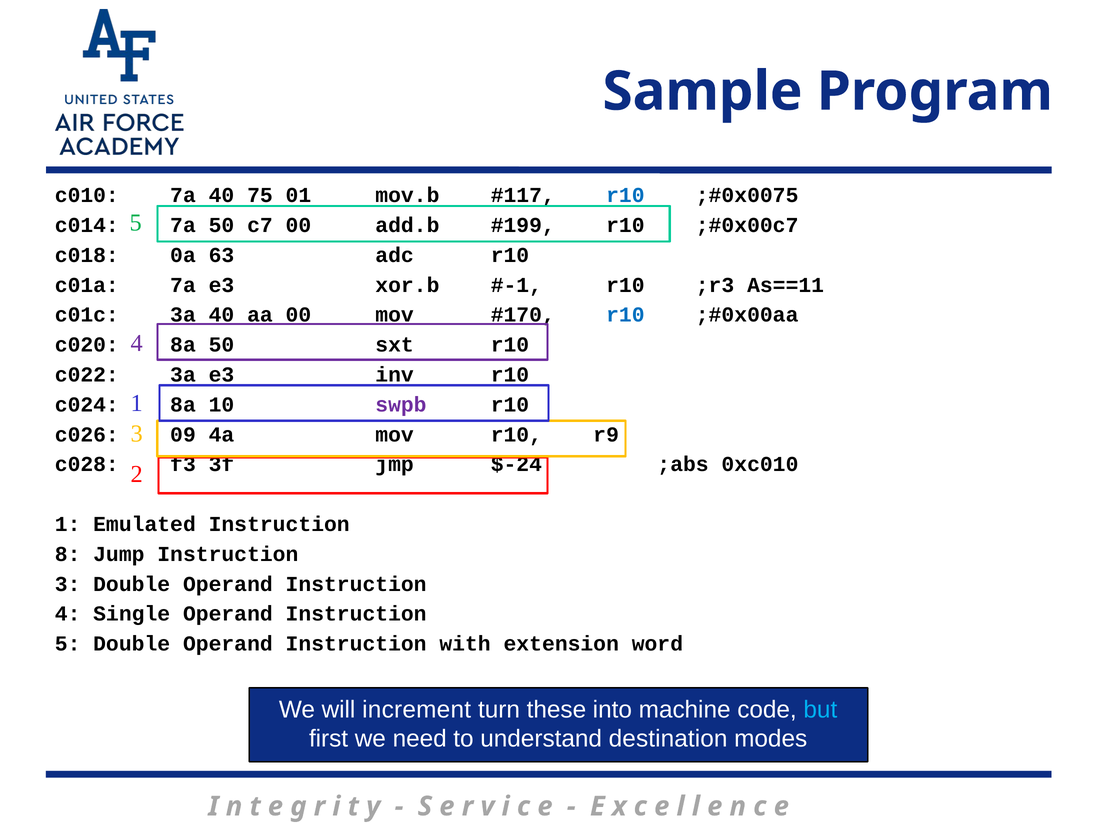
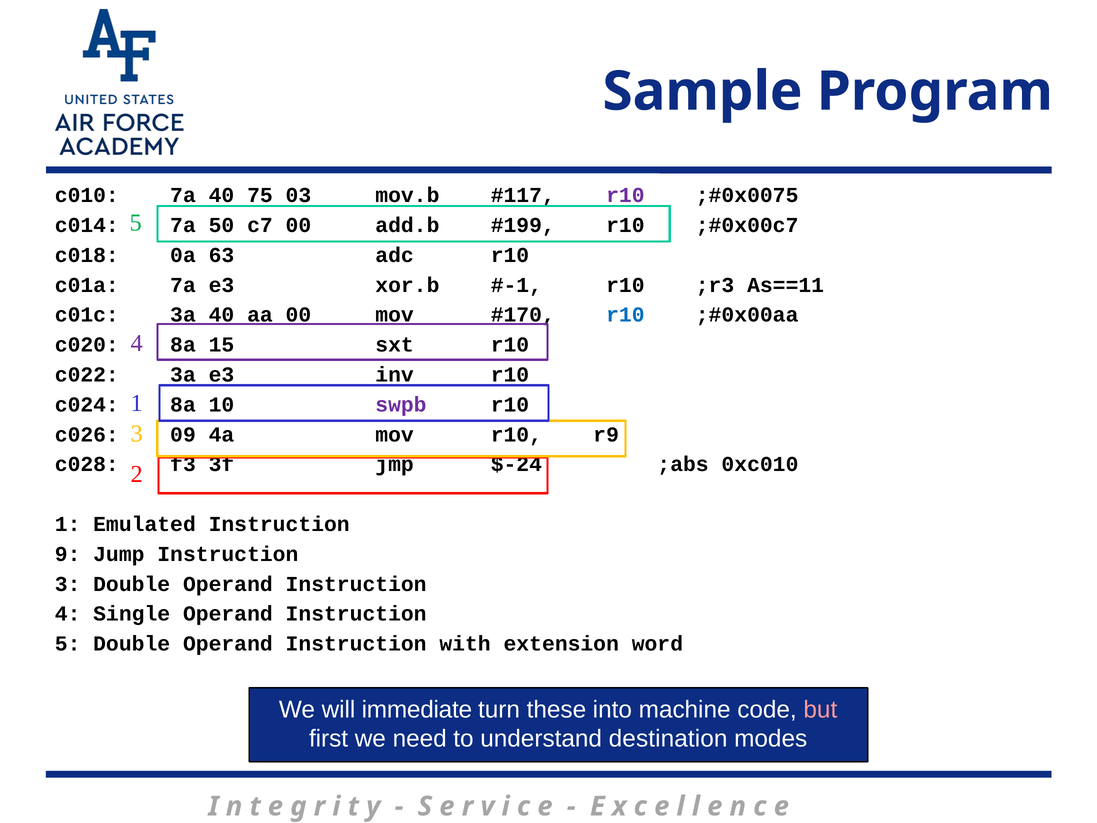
01: 01 -> 03 (298, 195)
r10 colour: blue -> purple (625, 195)
8a 50: 50 -> 15 (221, 345)
8: 8 -> 9 (68, 554)
increment: increment -> immediate (417, 709)
but colour: light blue -> pink (820, 709)
